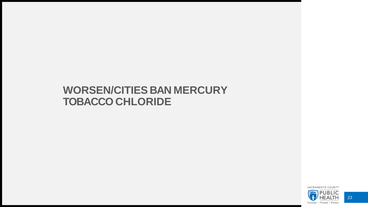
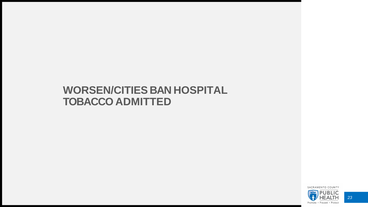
MERCURY: MERCURY -> HOSPITAL (201, 90)
CHLORIDE: CHLORIDE -> ADMITTED (143, 102)
